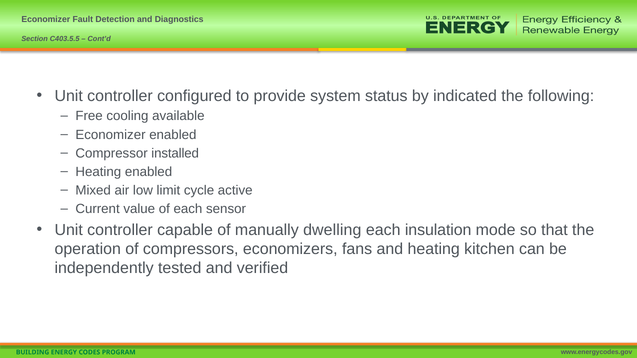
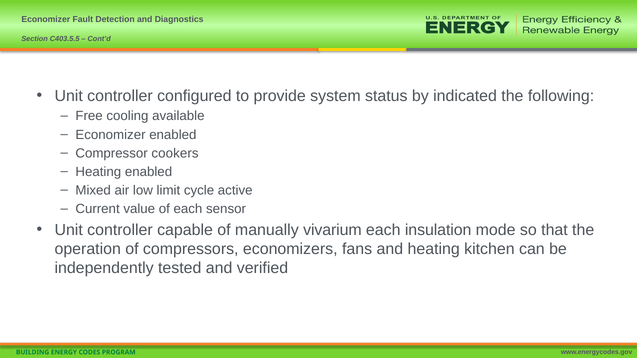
installed: installed -> cookers (175, 153)
dwelling: dwelling -> vivarium (332, 230)
